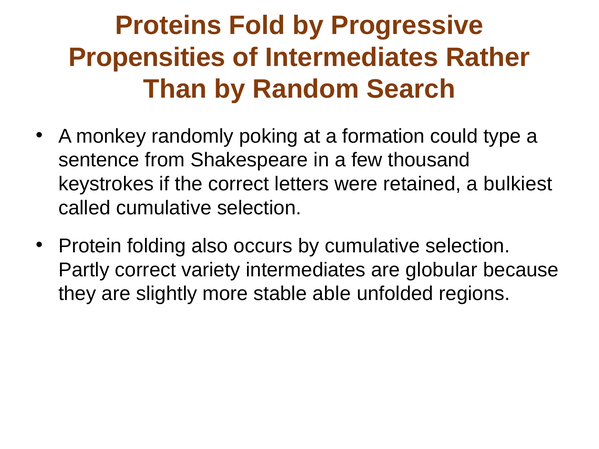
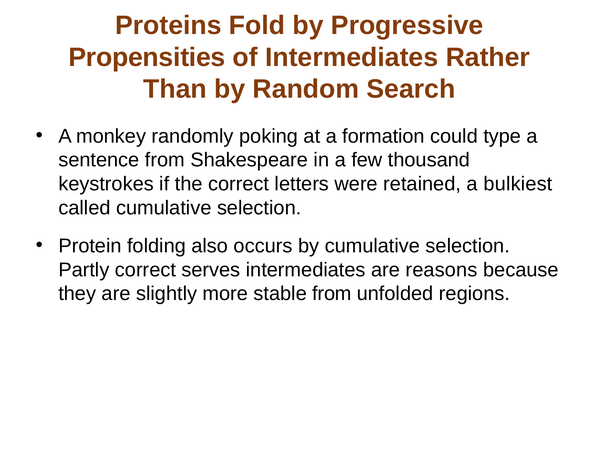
variety: variety -> serves (211, 270)
globular: globular -> reasons (442, 270)
stable able: able -> from (332, 294)
